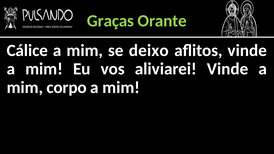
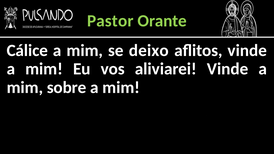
Graças: Graças -> Pastor (110, 21)
corpo: corpo -> sobre (67, 87)
